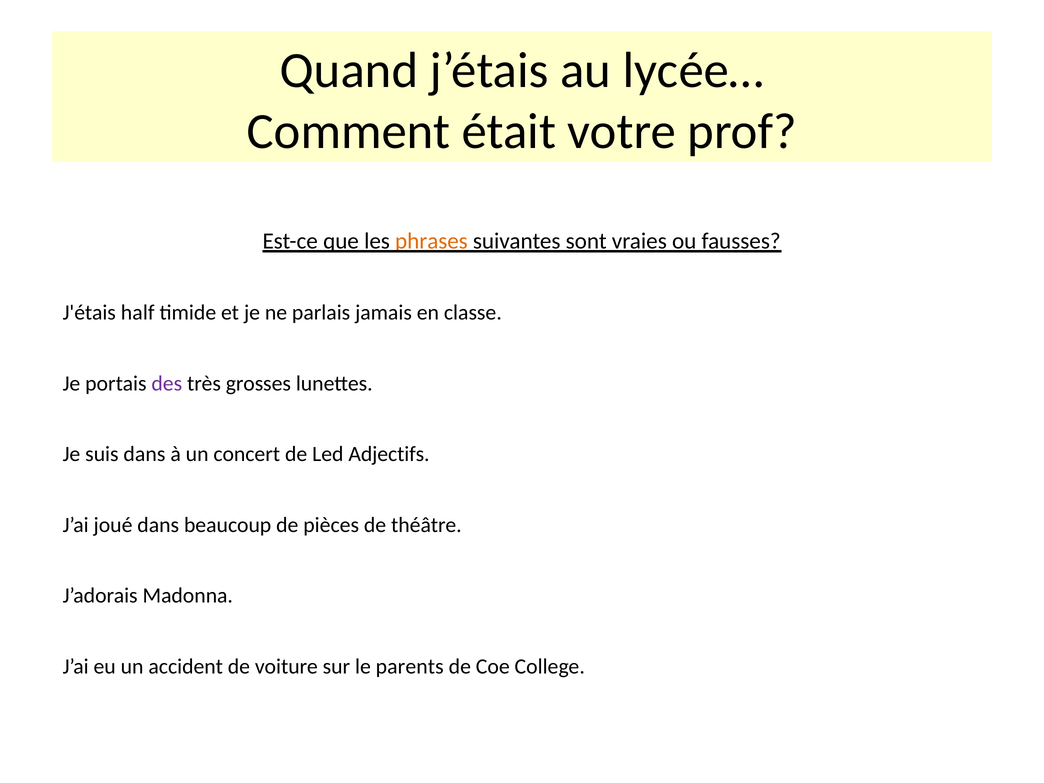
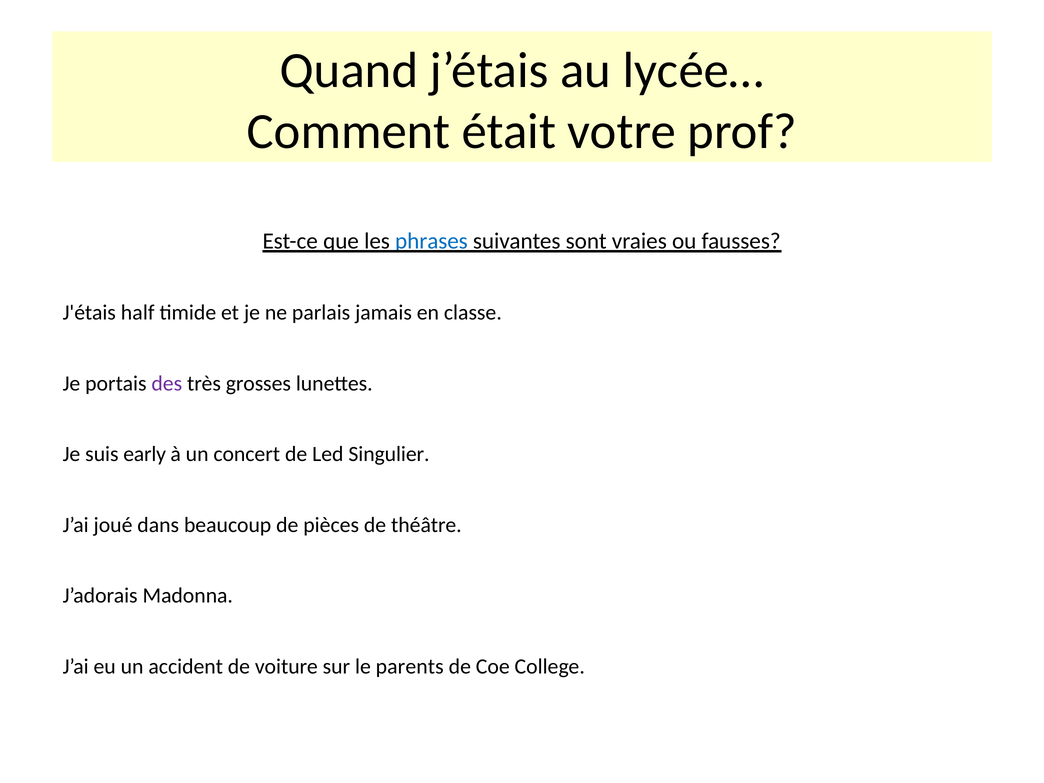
phrases colour: orange -> blue (431, 241)
suis dans: dans -> early (145, 454)
Adjectifs: Adjectifs -> Singulier (389, 454)
